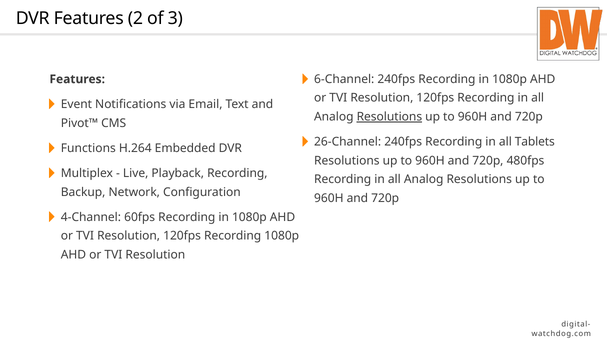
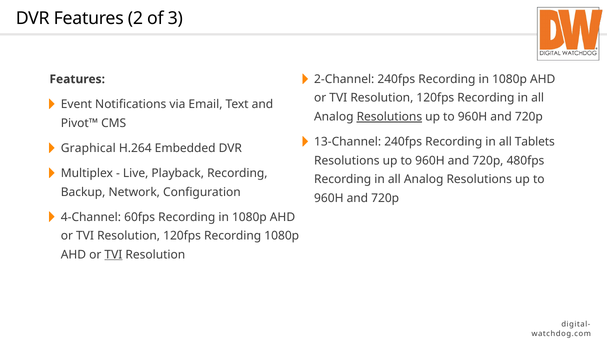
6-Channel: 6-Channel -> 2-Channel (344, 79)
26-Channel: 26-Channel -> 13-Channel (348, 142)
Functions: Functions -> Graphical (88, 148)
TVI underline: none -> present (113, 254)
